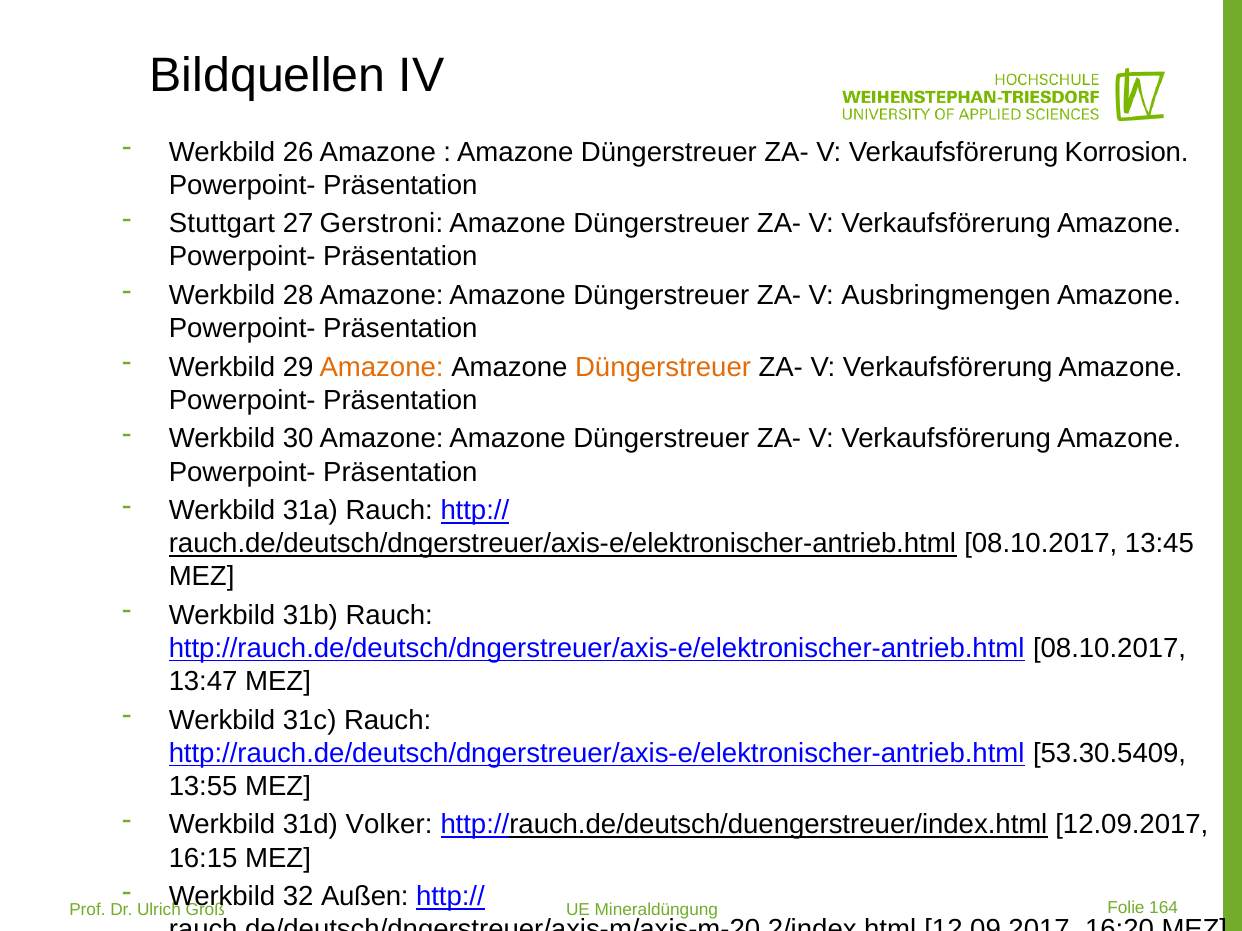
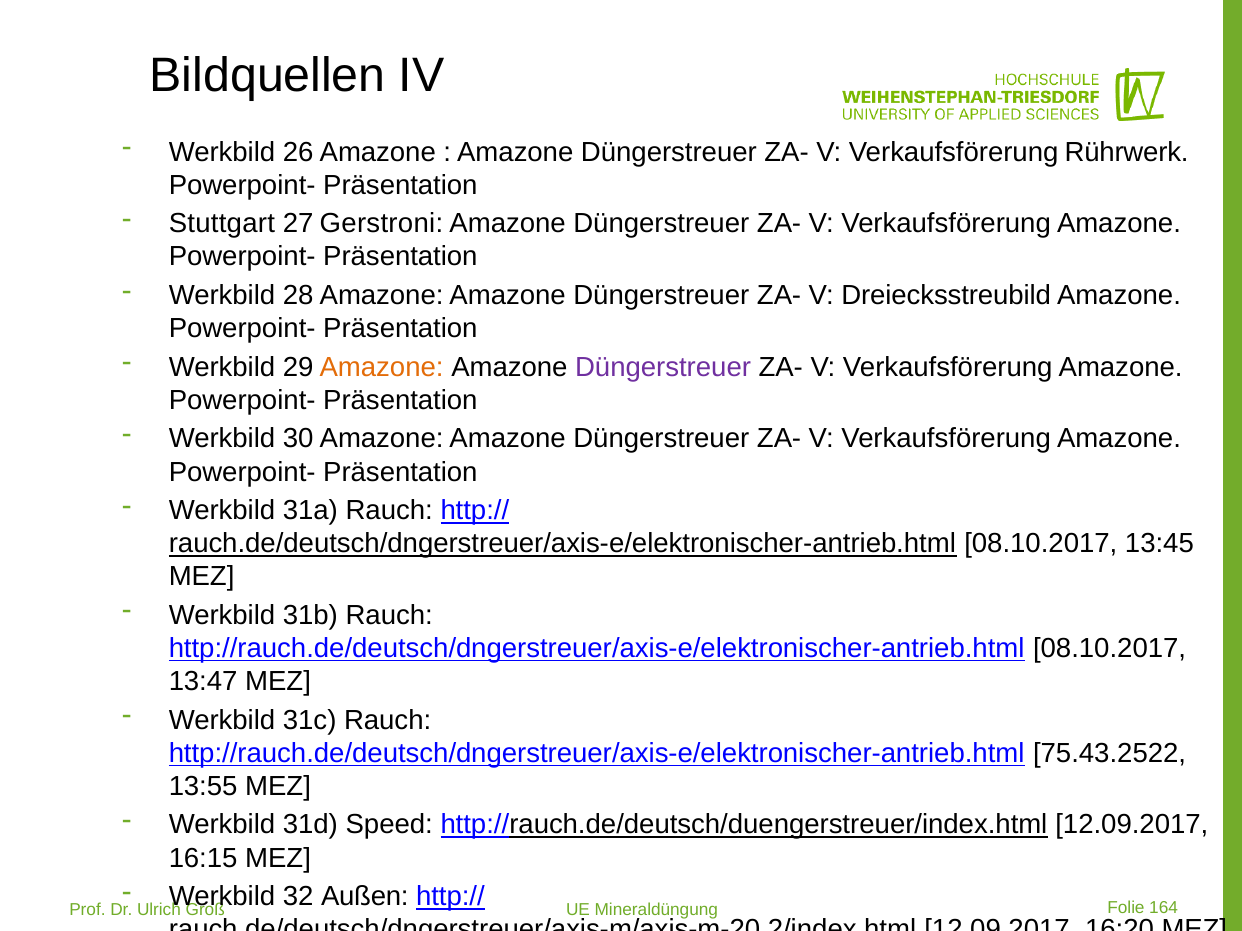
Korrosion: Korrosion -> Rührwerk (1127, 152)
Ausbringmengen: Ausbringmengen -> Dreiecksstreubild (946, 296)
Düngerstreuer colour: orange -> purple (663, 367)
53.30.5409: 53.30.5409 -> 75.43.2522 (1110, 754)
Volker: Volker -> Speed (389, 825)
